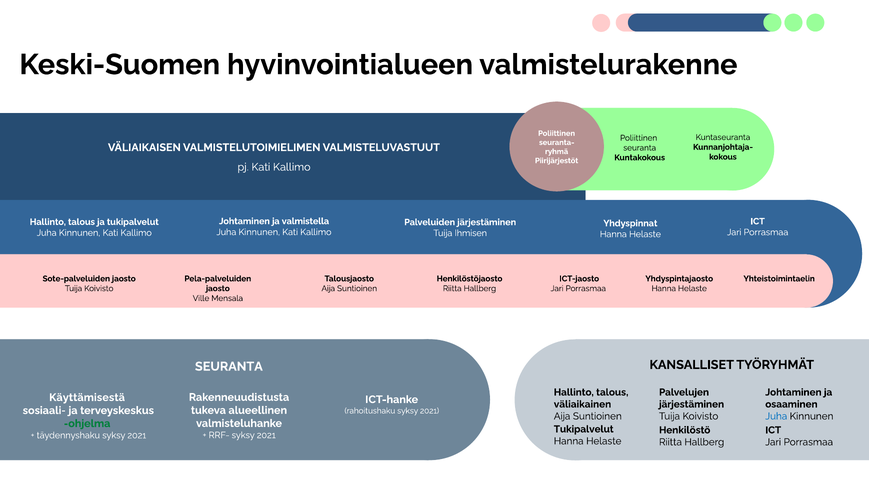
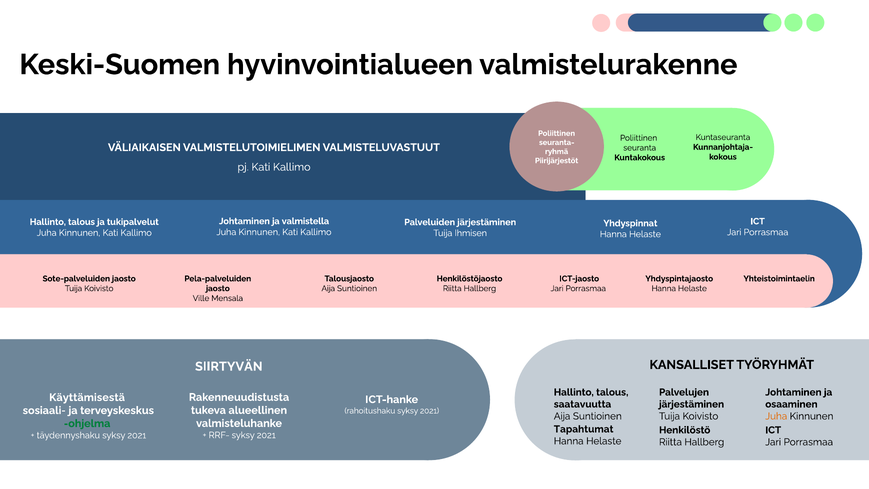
SEURANTA: SEURANTA -> SIIRTYVÄN (229, 366)
väliaikainen: väliaikainen -> saatavuutta (582, 404)
Juha colour: blue -> orange (776, 416)
Tukipalvelut: Tukipalvelut -> Tapahtumat (584, 429)
